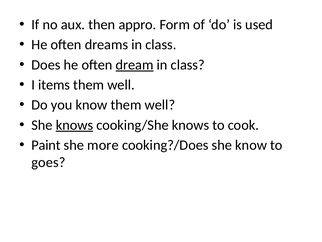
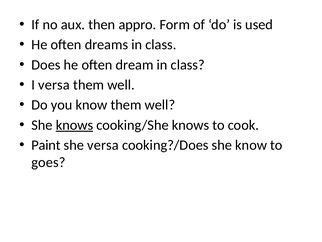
dream underline: present -> none (135, 65)
I items: items -> versa (54, 85)
she more: more -> versa (103, 145)
